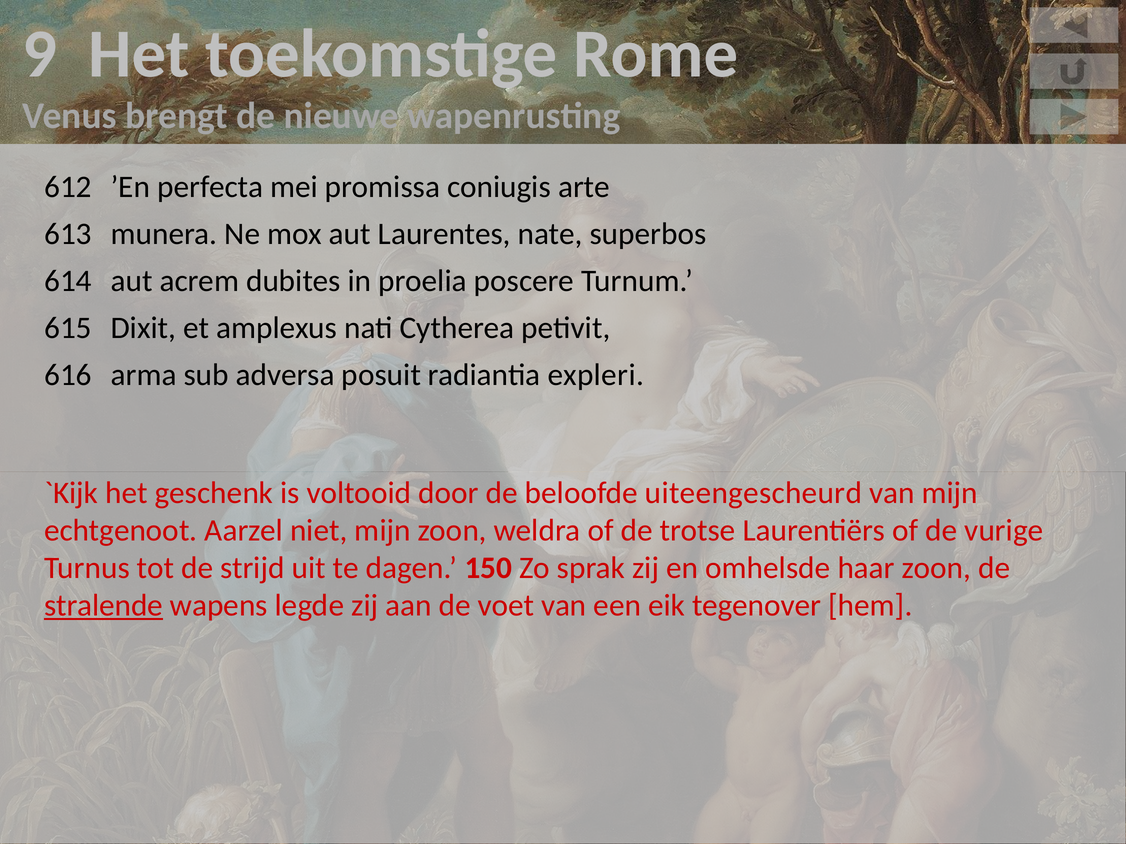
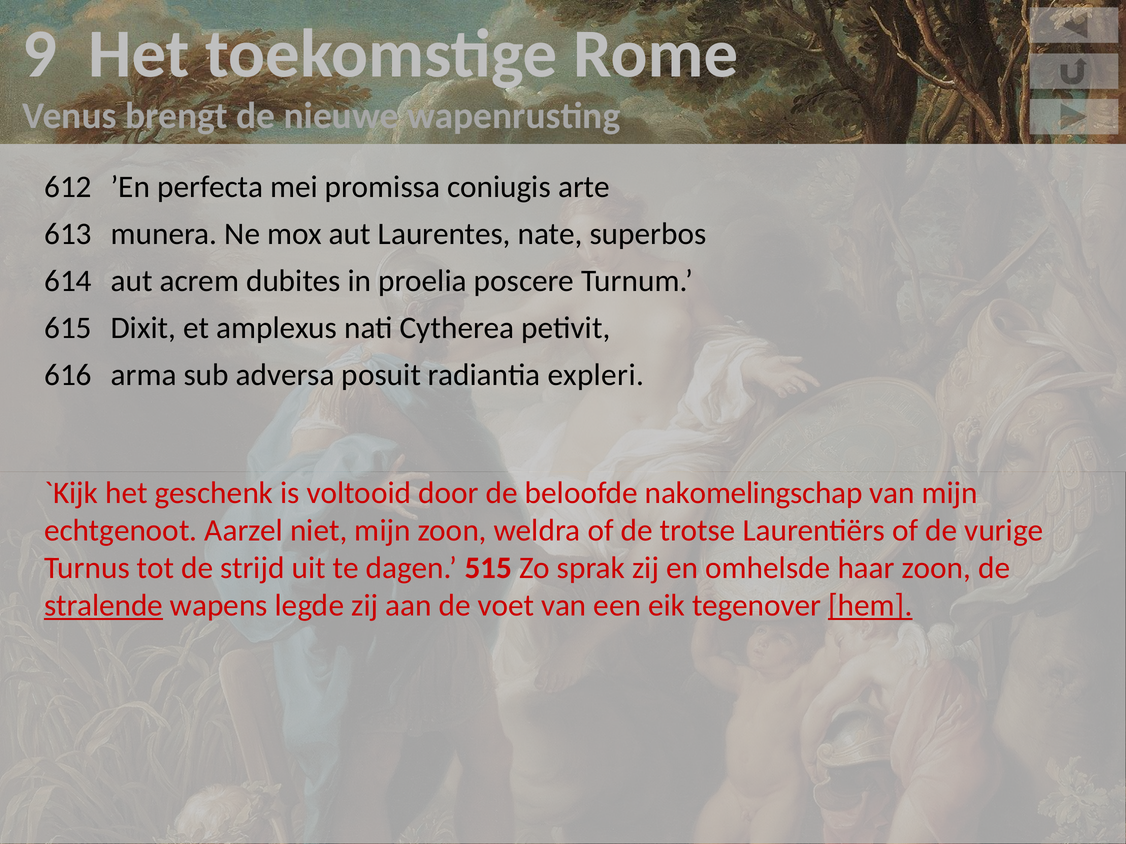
uiteengescheurd: uiteengescheurd -> nakomelingschap (754, 493)
150: 150 -> 515 (488, 568)
hem underline: none -> present (870, 606)
